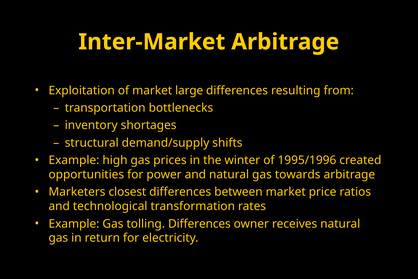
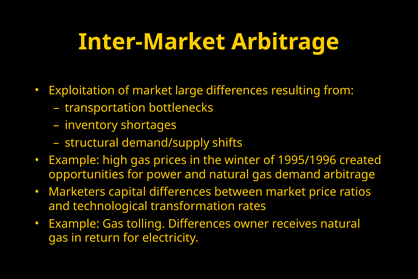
towards: towards -> demand (298, 174)
closest: closest -> capital (127, 192)
